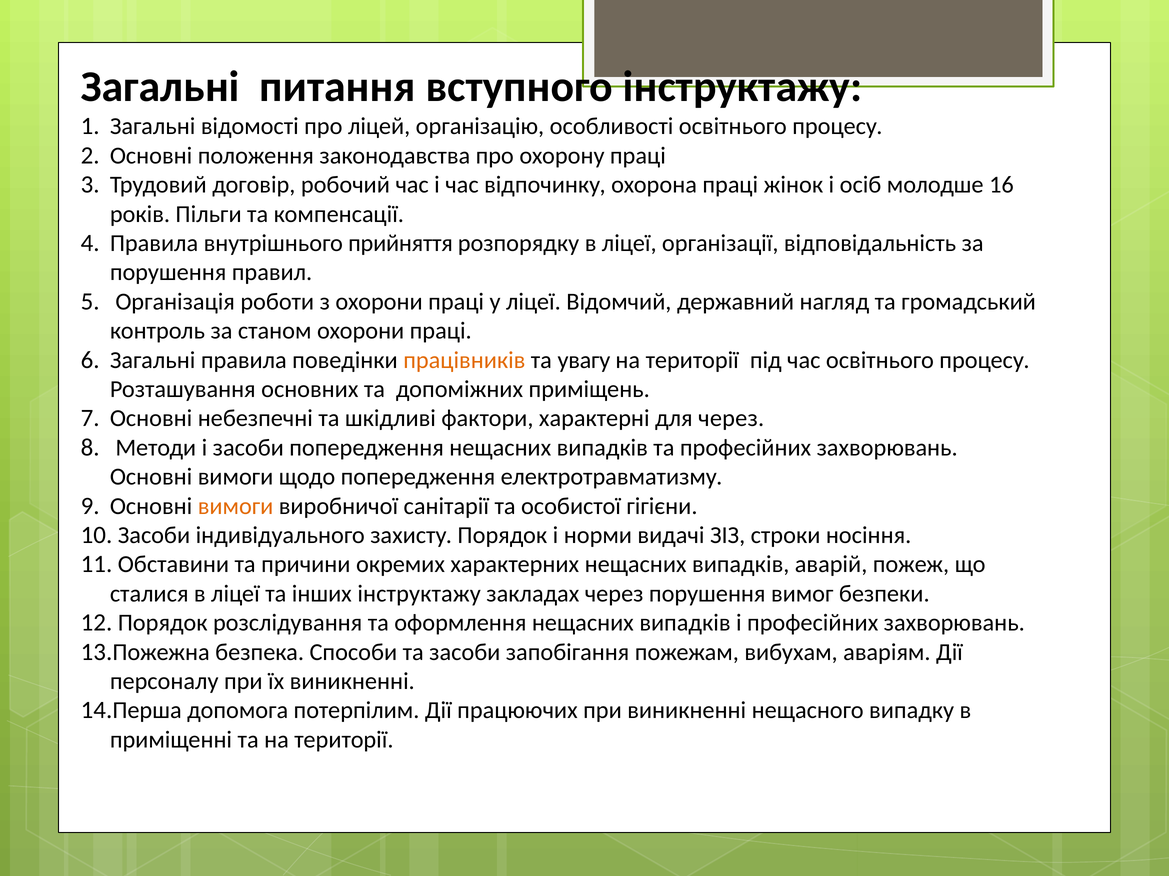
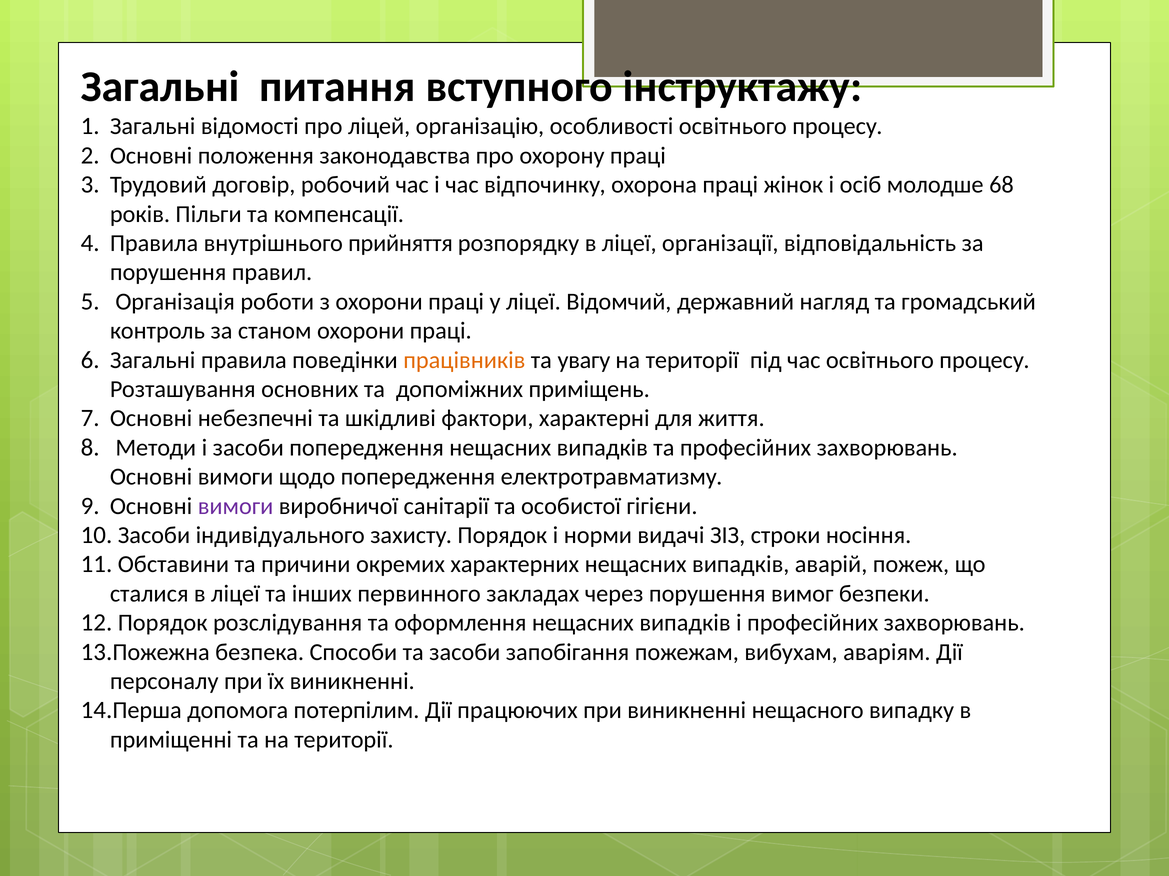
16: 16 -> 68 (1001, 185)
для через: через -> життя (731, 419)
вимоги colour: orange -> purple (236, 506)
інших інструктажу: інструктажу -> первинного (419, 594)
